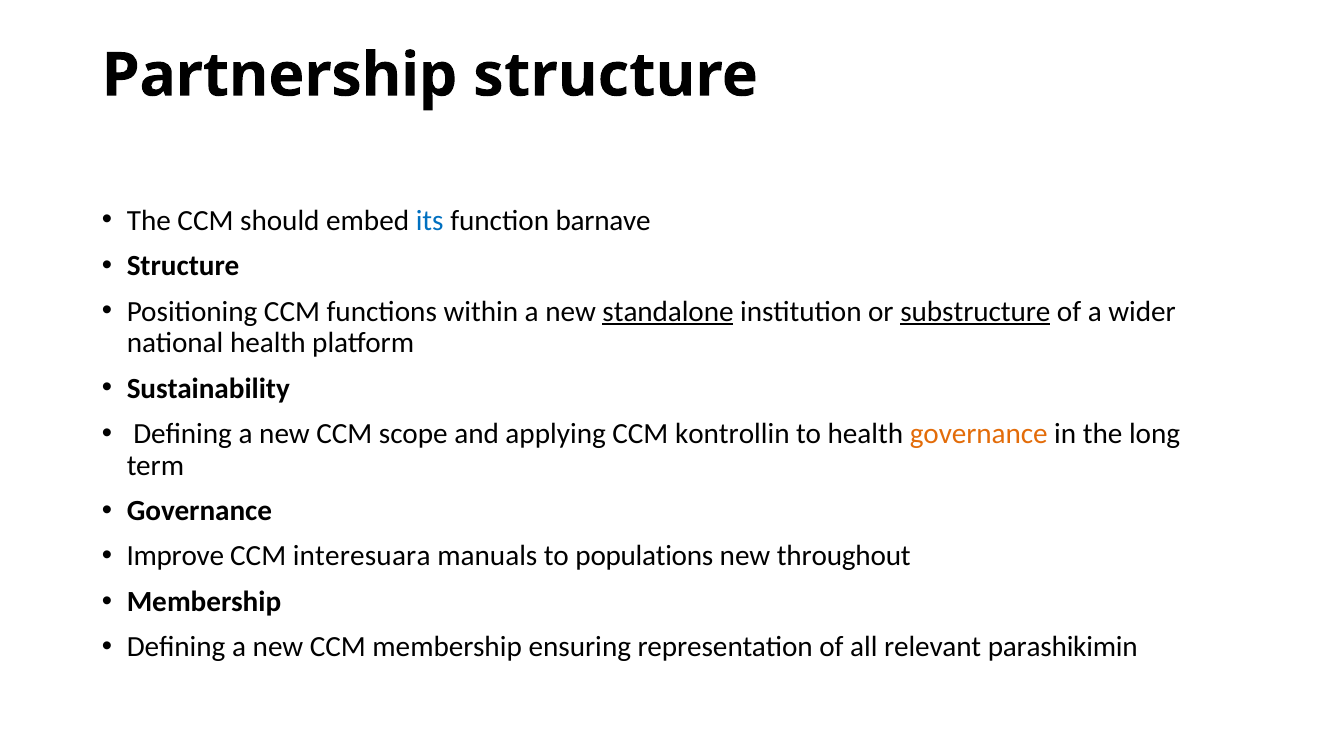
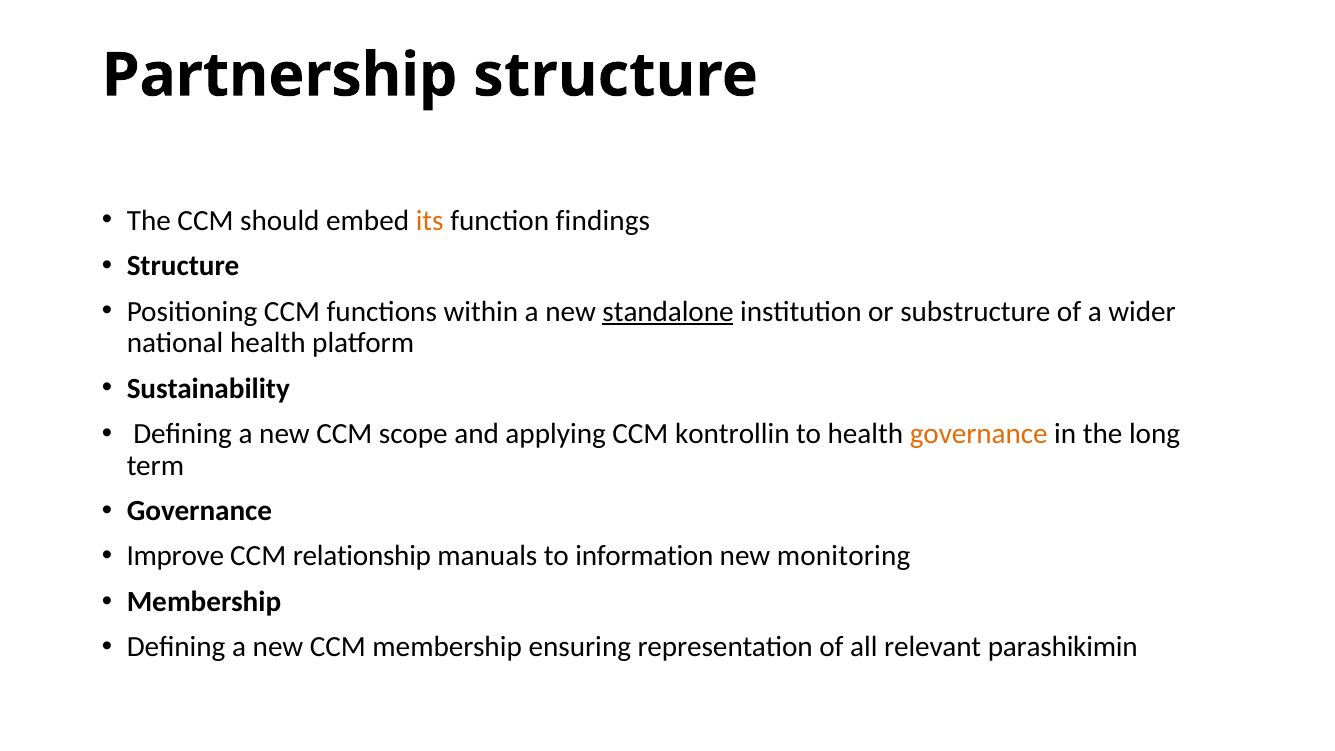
its colour: blue -> orange (430, 220)
barnave: barnave -> findings (603, 220)
substructure underline: present -> none (975, 311)
interesuara: interesuara -> relationship (362, 556)
populations: populations -> information (644, 556)
throughout: throughout -> monitoring (844, 556)
